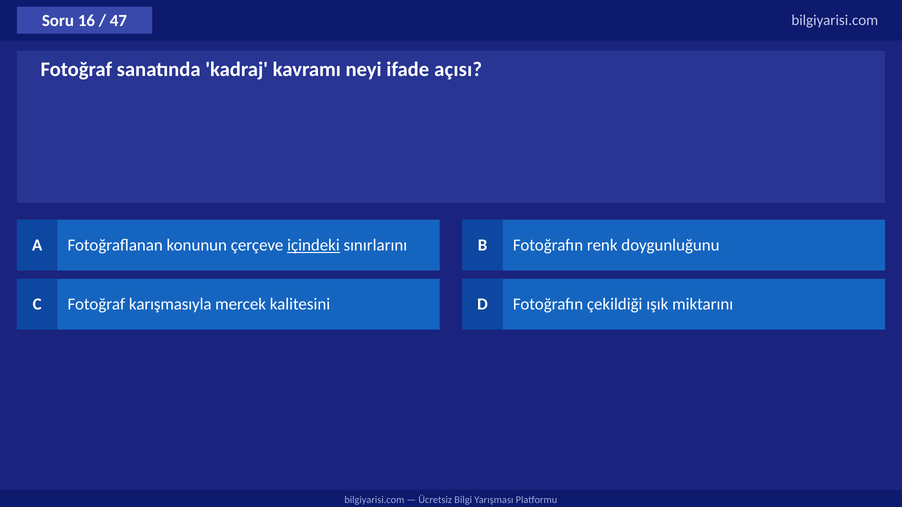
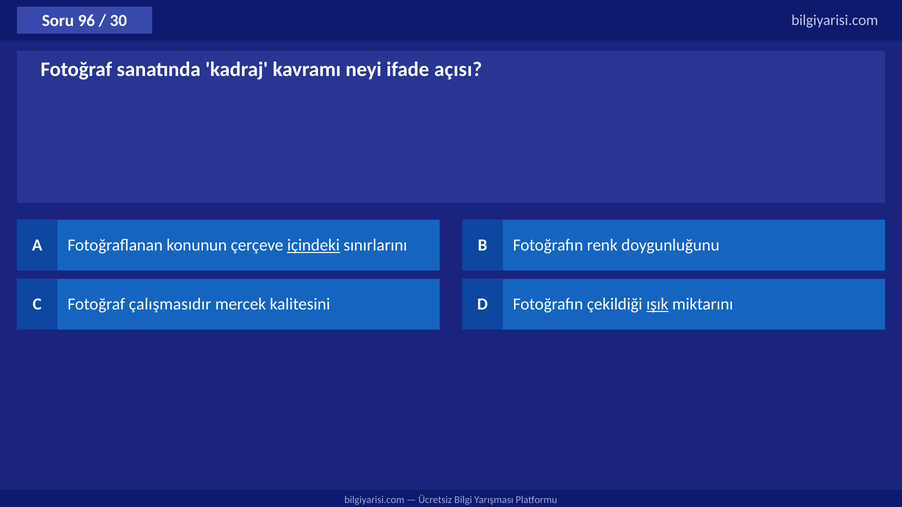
16: 16 -> 96 (86, 21)
47: 47 -> 30 (118, 21)
karışmasıyla: karışmasıyla -> çalışmasıdır (170, 305)
ışık underline: none -> present (657, 305)
